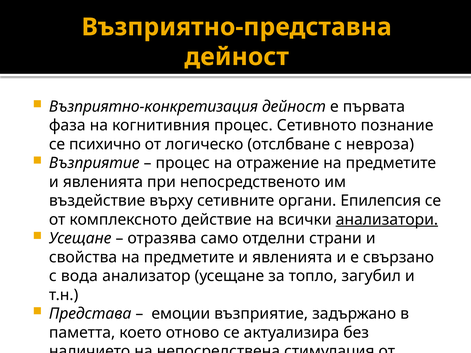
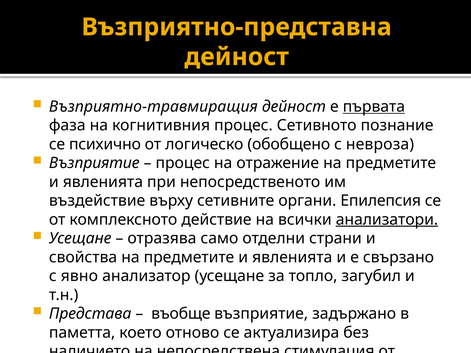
Възприятно-конкретизация: Възприятно-конкретизация -> Възприятно-травмиращия (153, 107)
първата underline: none -> present (374, 107)
отслбване: отслбване -> обобщено (289, 144)
вода: вода -> явно (79, 276)
емоции: емоции -> въобще (181, 314)
